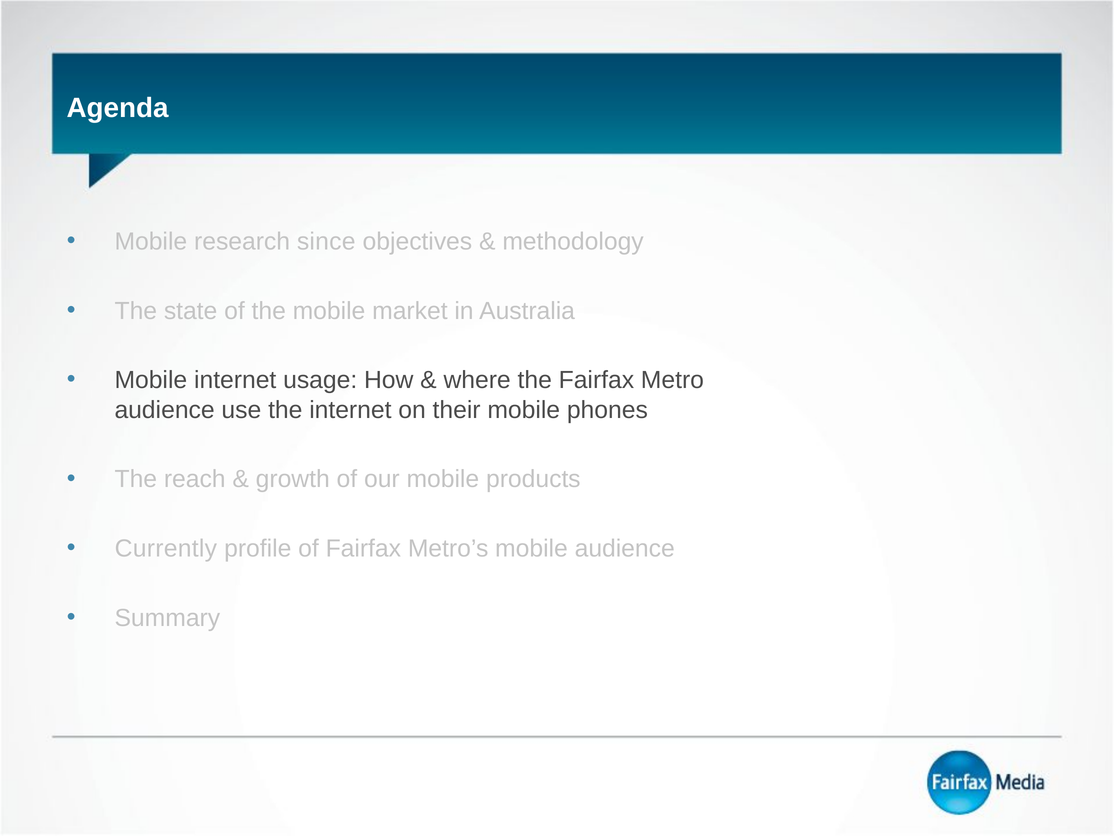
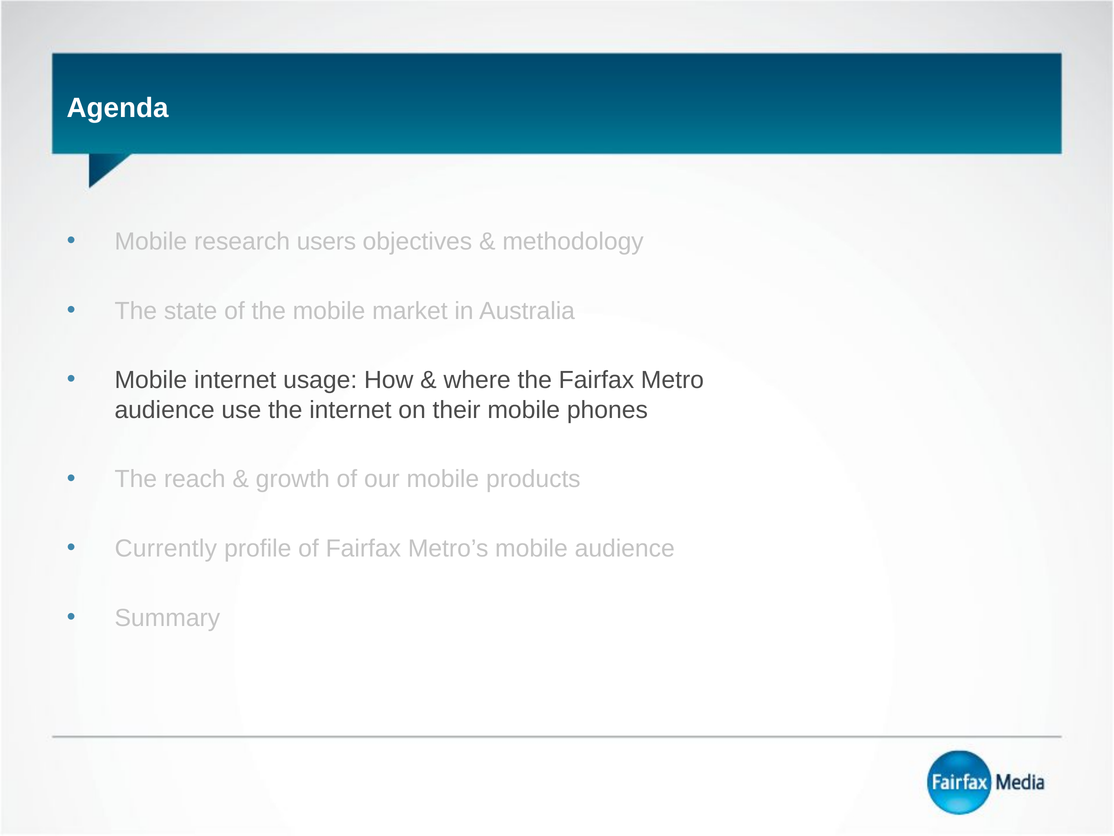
since: since -> users (326, 241)
